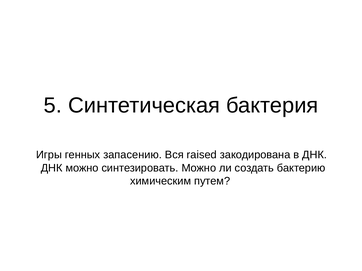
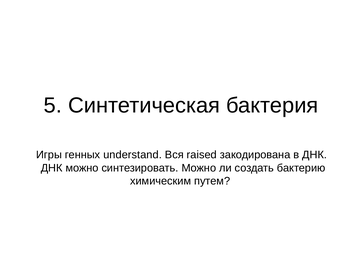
запасению: запасению -> understand (133, 155)
